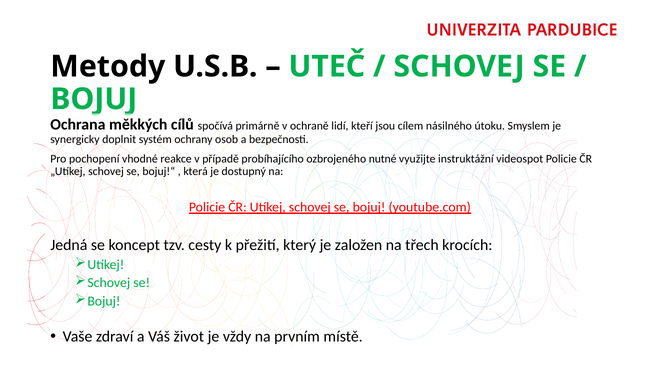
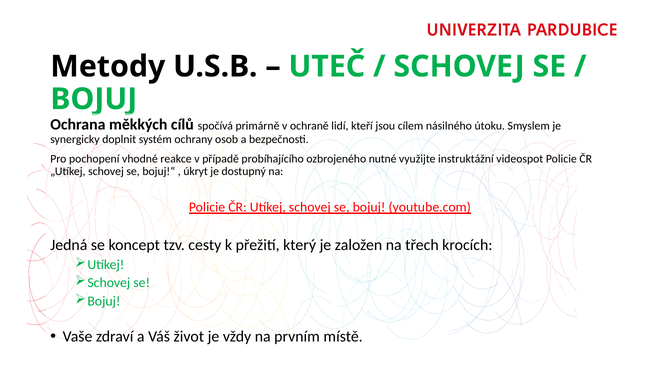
která: která -> úkryt (196, 172)
